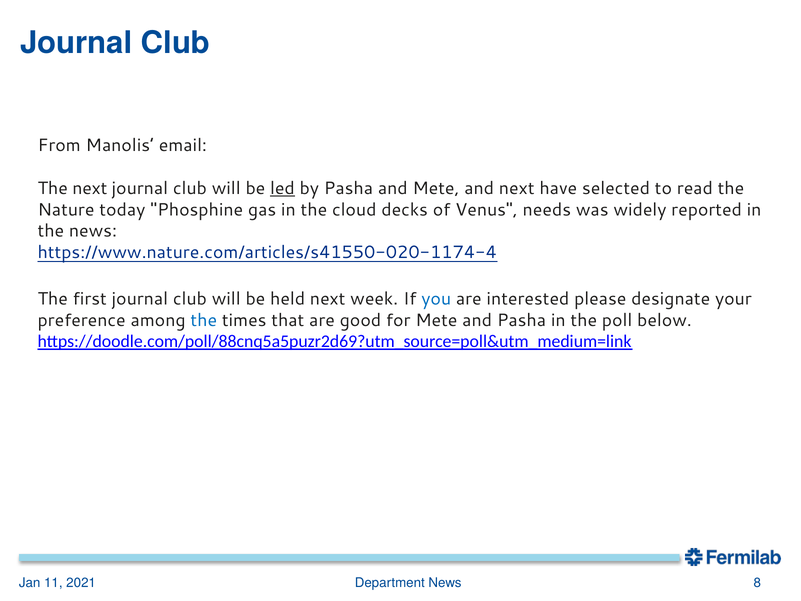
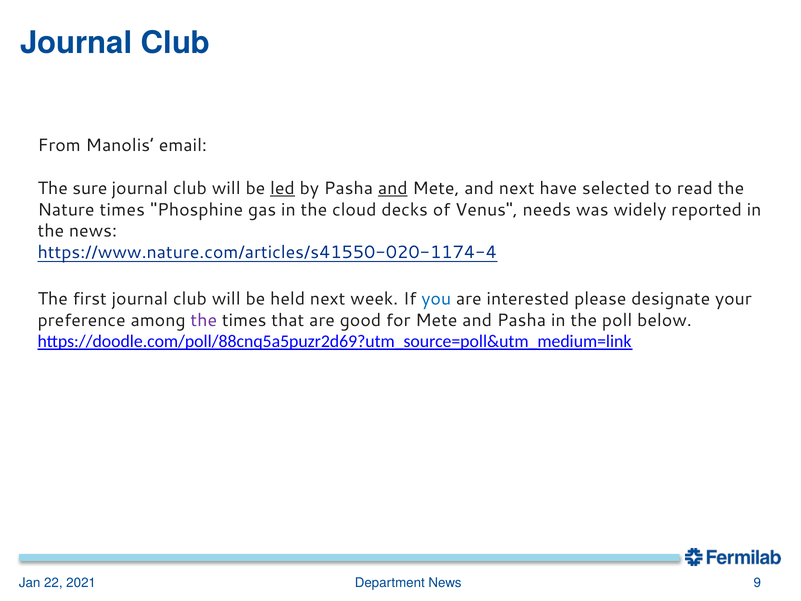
The next: next -> sure (90, 188)
and underline: none -> present (393, 188)
Nature today: today -> times (122, 210)
the colour: blue -> purple (204, 320)
11: 11 -> 22 (53, 583)
8: 8 -> 9 (757, 583)
